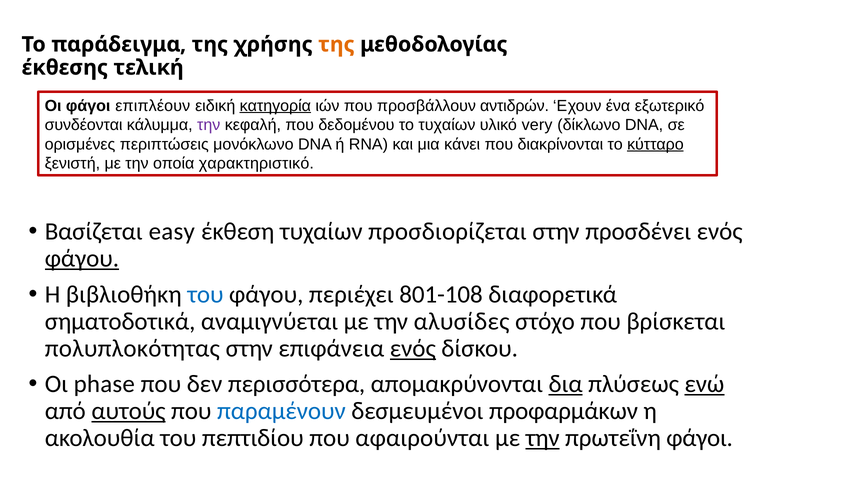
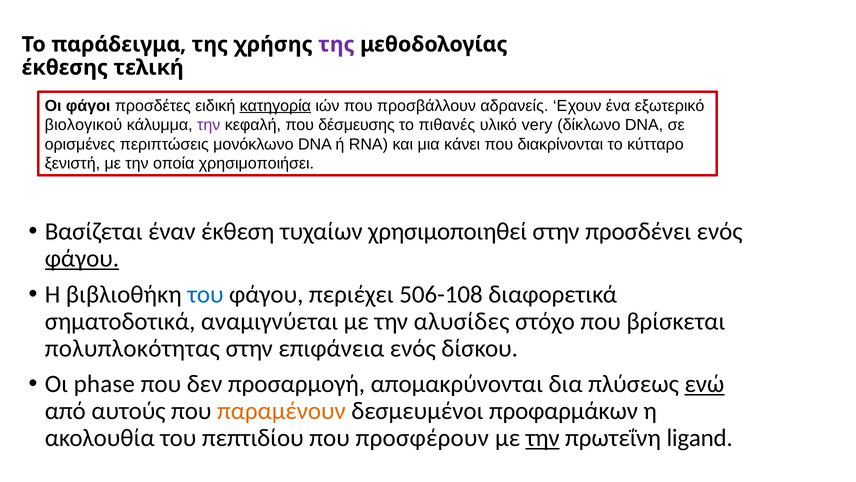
της colour: orange -> purple (336, 44)
επιπλέουν: επιπλέουν -> προσδέτες (153, 106)
αντιδρών: αντιδρών -> αδρανείς (514, 106)
συνδέονται: συνδέονται -> βιολογικού (83, 125)
δεδομένου: δεδομένου -> δέσμευσης (357, 125)
το τυχαίων: τυχαίων -> πιθανές (447, 125)
κύτταρο underline: present -> none (655, 144)
χαρακτηριστικό: χαρακτηριστικό -> χρησιμοποιήσει (256, 163)
easy: easy -> έναν (172, 231)
προσδιορίζεται: προσδιορίζεται -> χρησιμοποιηθεί (448, 231)
801-108: 801-108 -> 506-108 (441, 294)
ενός underline: present -> none (413, 348)
περισσότερα: περισσότερα -> προσαρμογή (297, 384)
δια underline: present -> none (566, 384)
αυτούς underline: present -> none (128, 411)
παραμένουν colour: blue -> orange (281, 411)
αφαιρούνται: αφαιρούνται -> προσφέρουν (422, 438)
πρωτεΐνη φάγοι: φάγοι -> ligand (700, 438)
